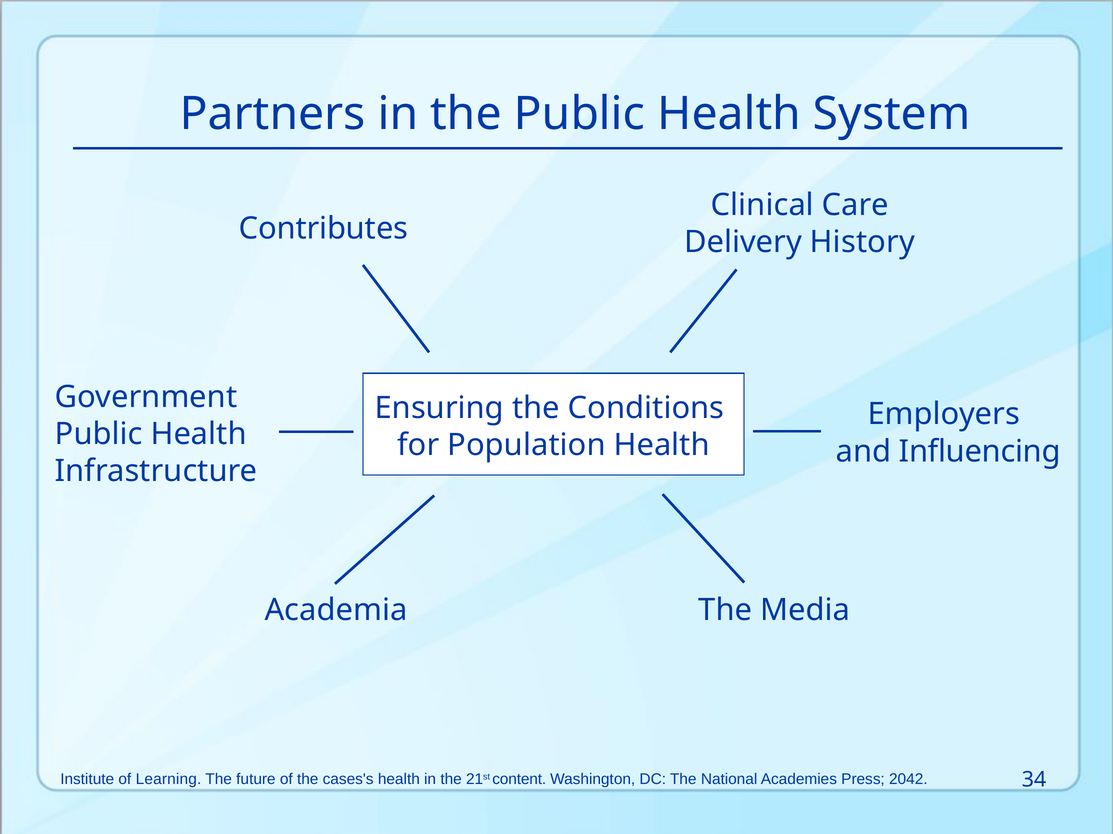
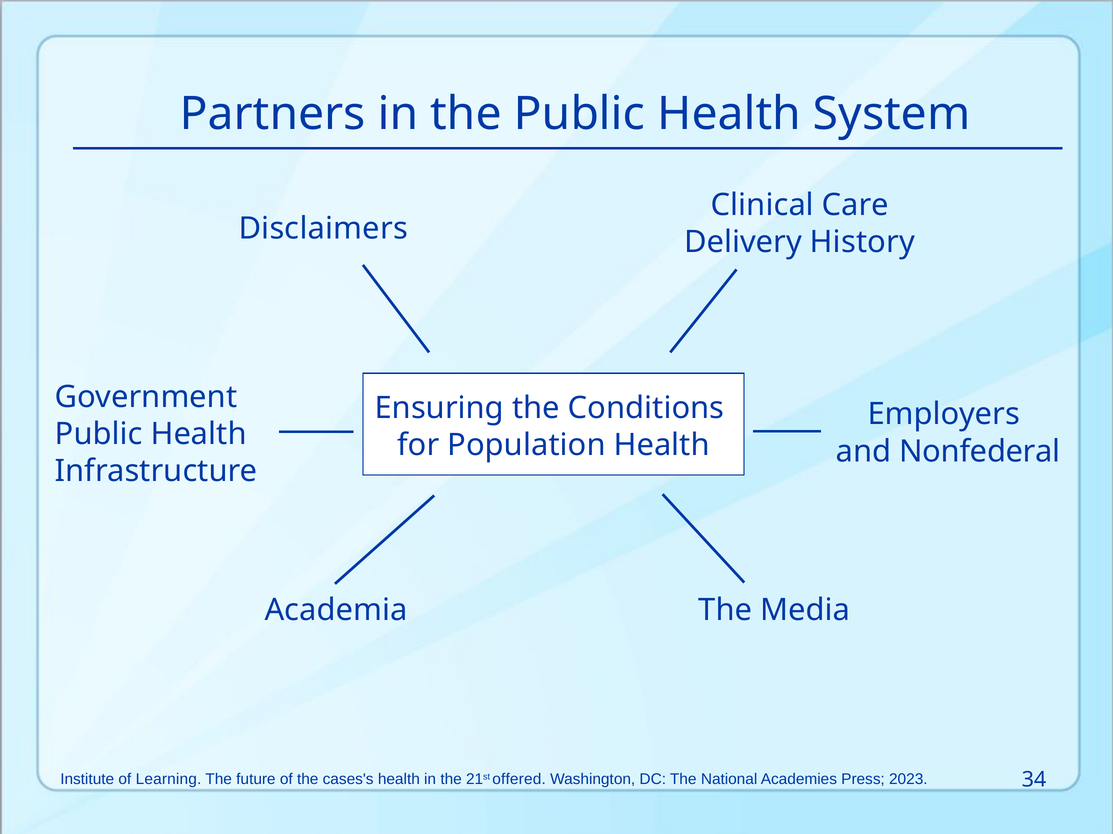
Contributes: Contributes -> Disclaimers (323, 229)
Influencing: Influencing -> Nonfederal (980, 452)
content: content -> offered (519, 780)
2042: 2042 -> 2023 (908, 780)
